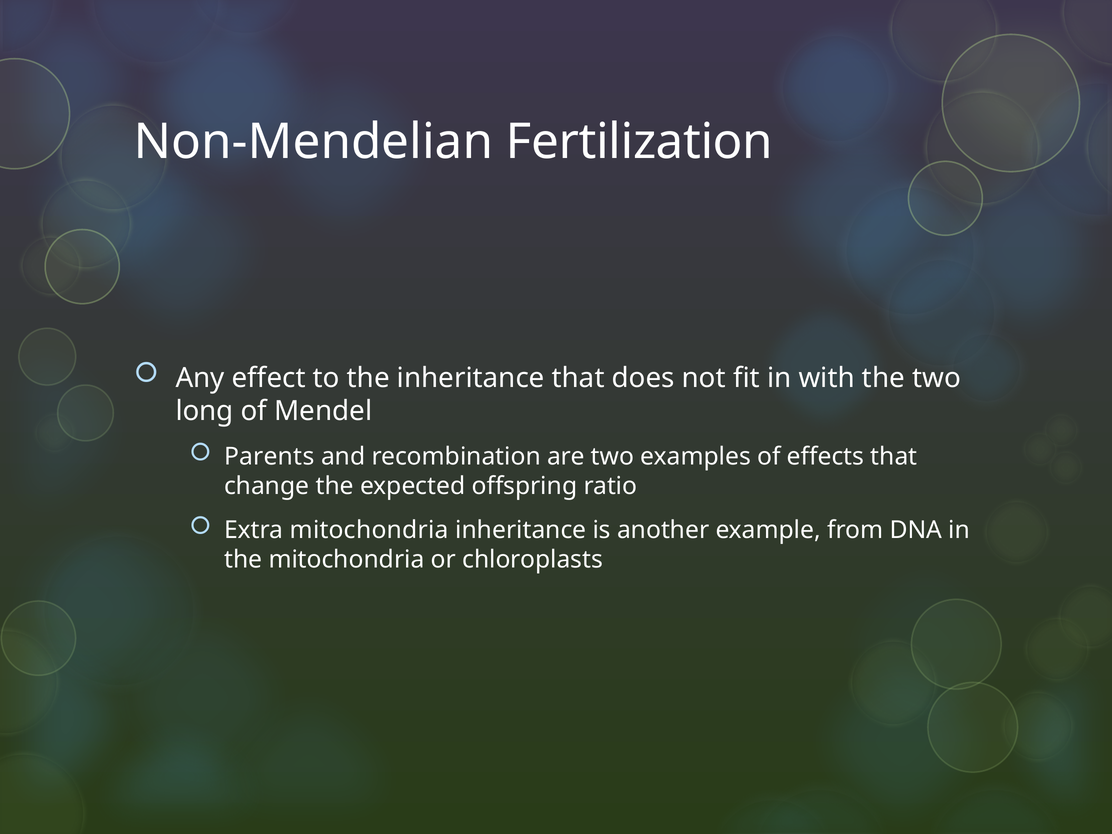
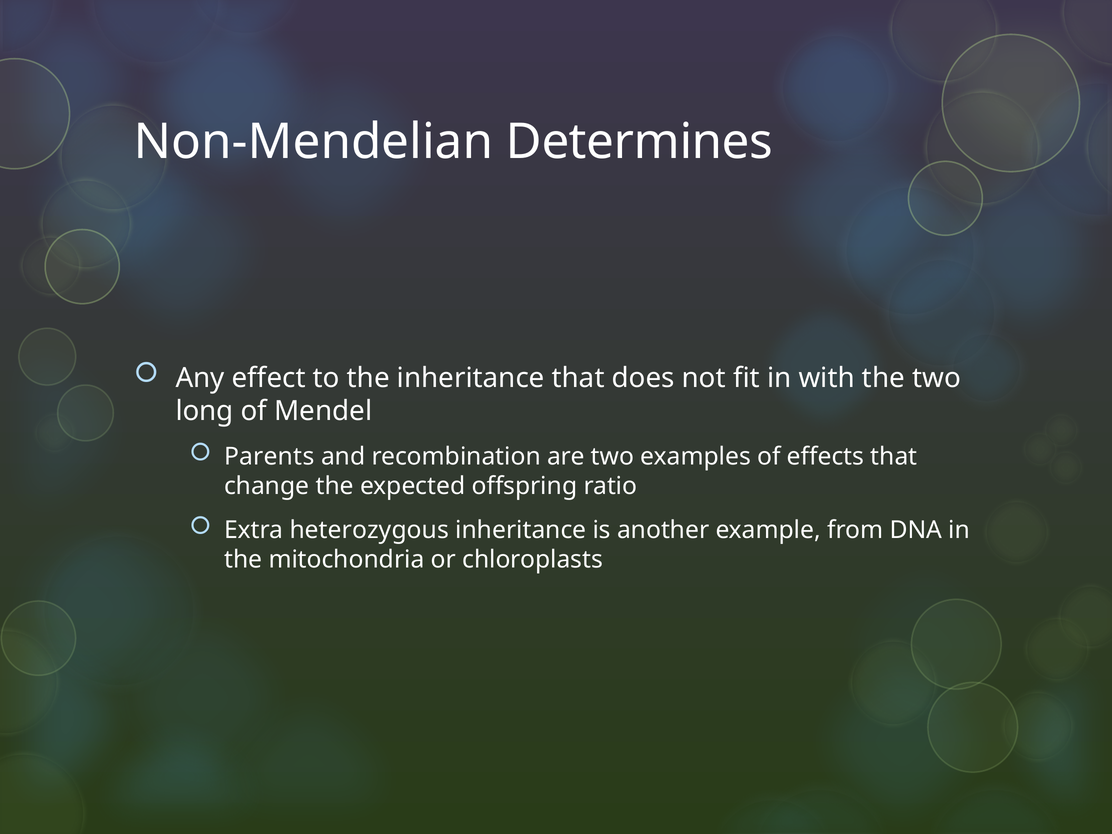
Fertilization: Fertilization -> Determines (639, 142)
Extra mitochondria: mitochondria -> heterozygous (369, 530)
